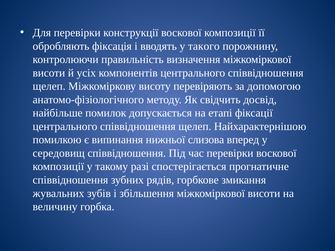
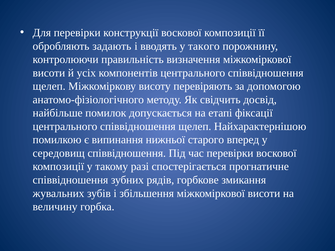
фіксація: фіксація -> задають (112, 46)
слизова: слизова -> старого (206, 140)
